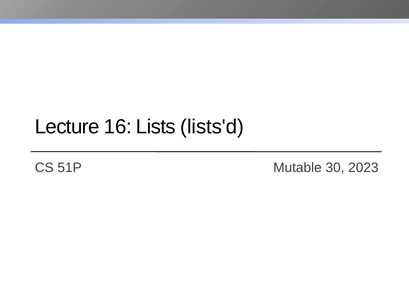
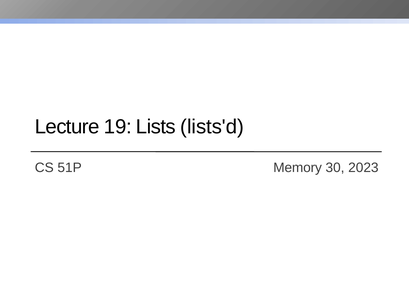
16: 16 -> 19 (118, 127)
Mutable: Mutable -> Memory (298, 168)
